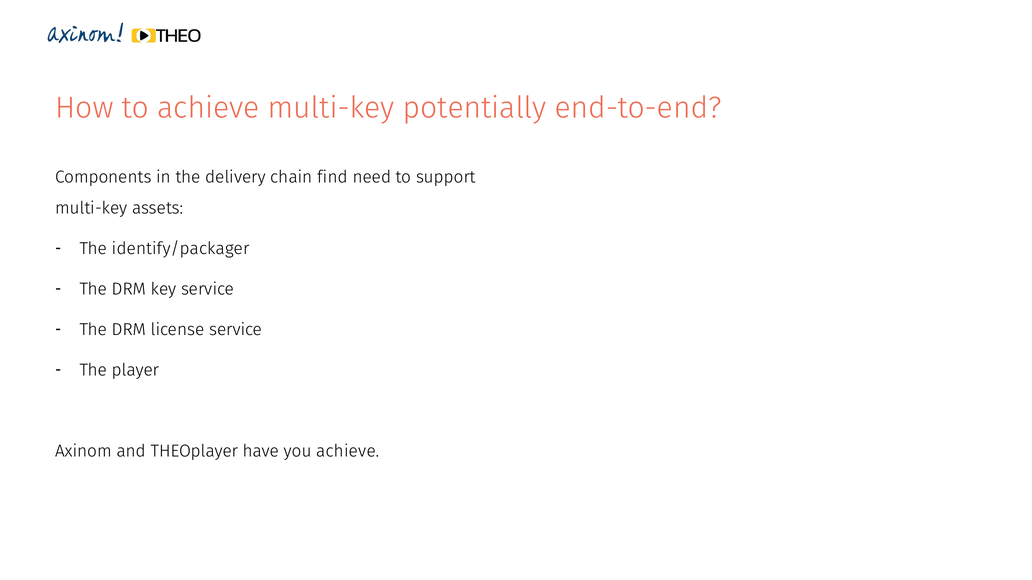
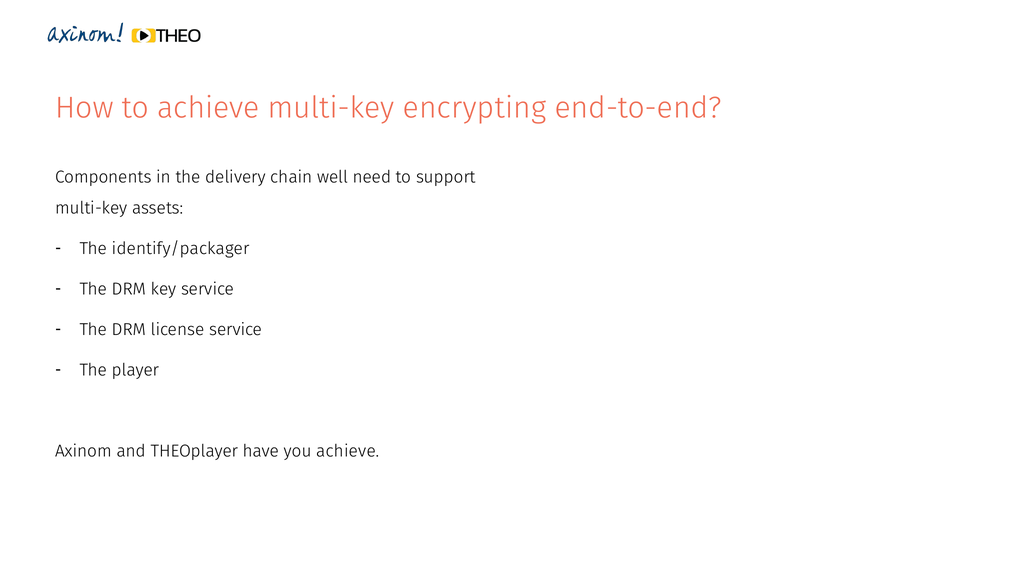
potentially: potentially -> encrypting (475, 108)
find: find -> well (332, 177)
